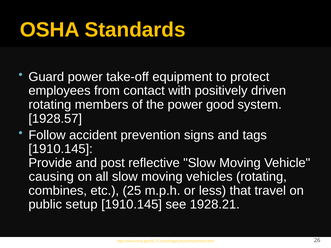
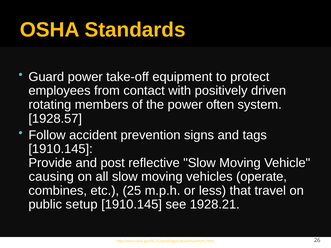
good: good -> often (220, 105)
vehicles rotating: rotating -> operate (261, 177)
